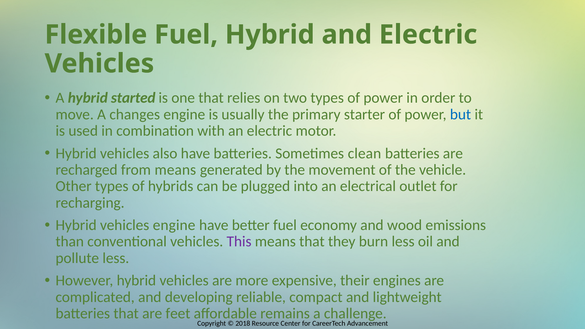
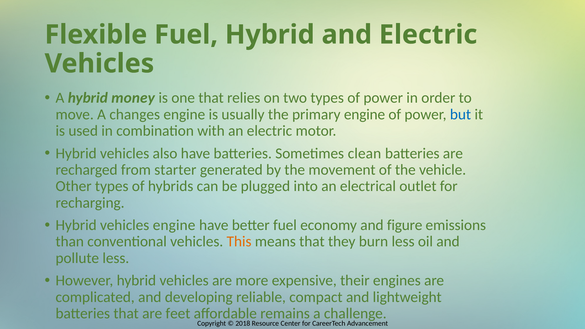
started: started -> money (133, 98)
primary starter: starter -> engine (365, 114)
from means: means -> starter (175, 170)
wood: wood -> figure (405, 225)
This colour: purple -> orange (239, 242)
